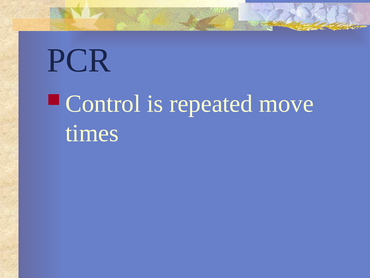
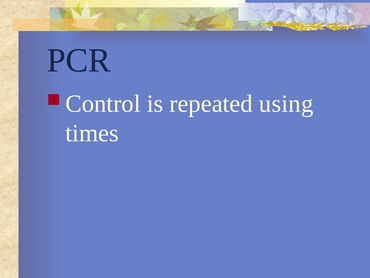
move: move -> using (286, 103)
